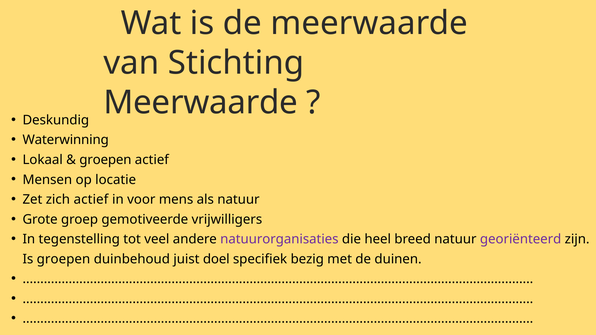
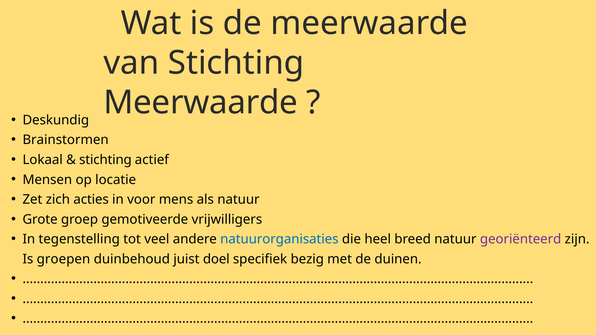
Waterwinning: Waterwinning -> Brainstormen (66, 140)
groepen: groepen -> stichting (105, 160)
zich actief: actief -> acties (91, 200)
natuurorganisaties colour: purple -> blue (279, 239)
